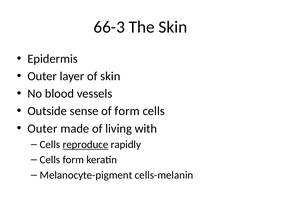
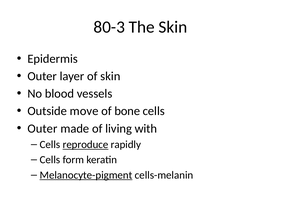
66-3: 66-3 -> 80-3 (109, 27)
sense: sense -> move (84, 111)
of form: form -> bone (127, 111)
Melanocyte-pigment underline: none -> present (86, 176)
